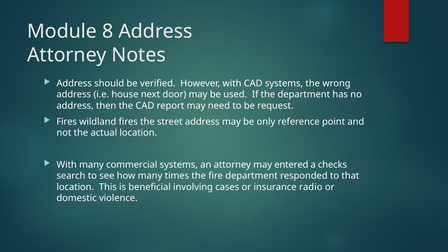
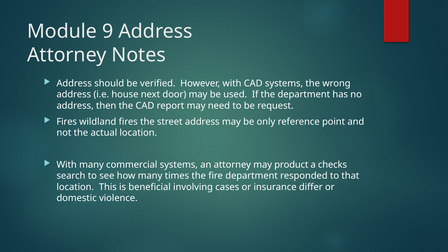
8: 8 -> 9 (108, 31)
entered: entered -> product (291, 165)
radio: radio -> differ (311, 187)
